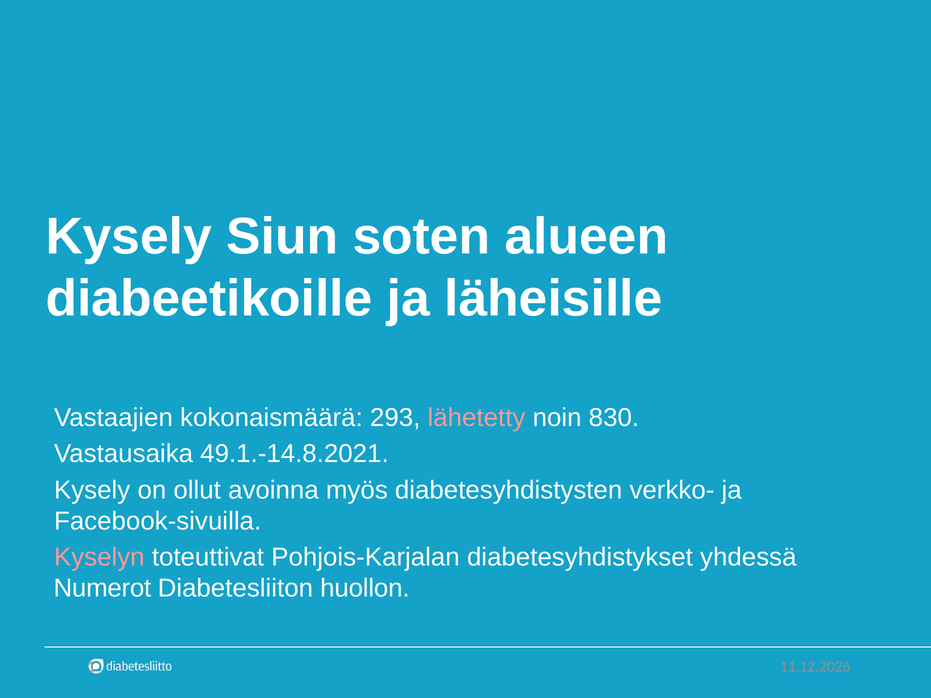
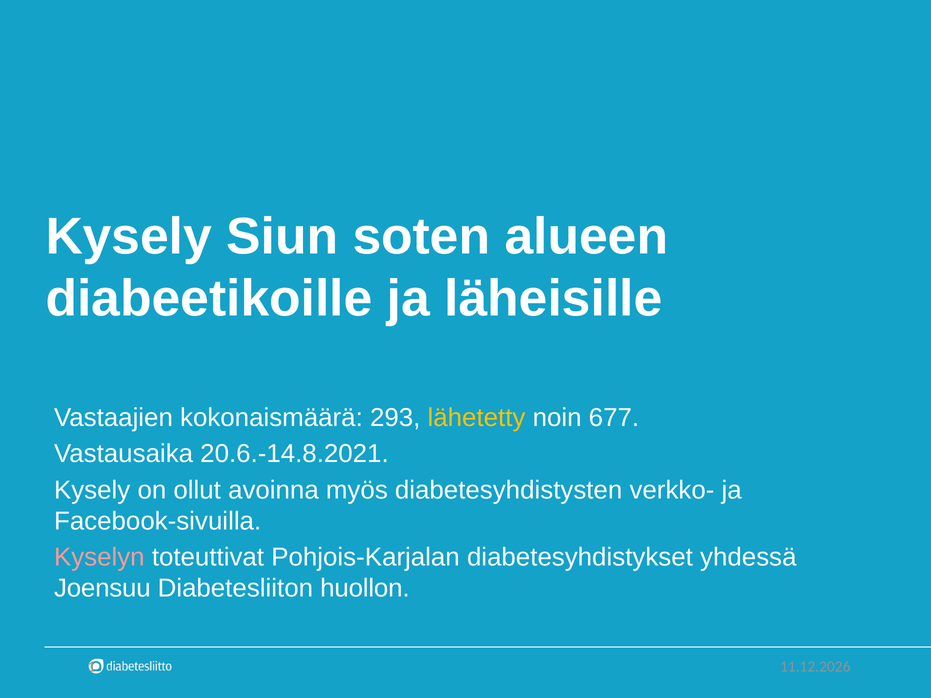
lähetetty colour: pink -> yellow (476, 418)
830: 830 -> 677 (614, 418)
49.1.-14.8.2021: 49.1.-14.8.2021 -> 20.6.-14.8.2021 (294, 454)
Numerot: Numerot -> Joensuu (102, 589)
